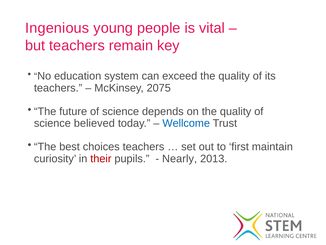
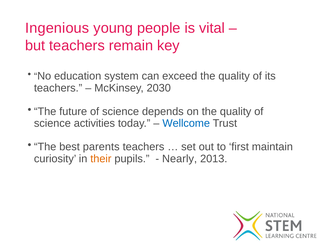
2075: 2075 -> 2030 (159, 88)
believed: believed -> activities (94, 123)
choices: choices -> parents (101, 147)
their colour: red -> orange (101, 158)
